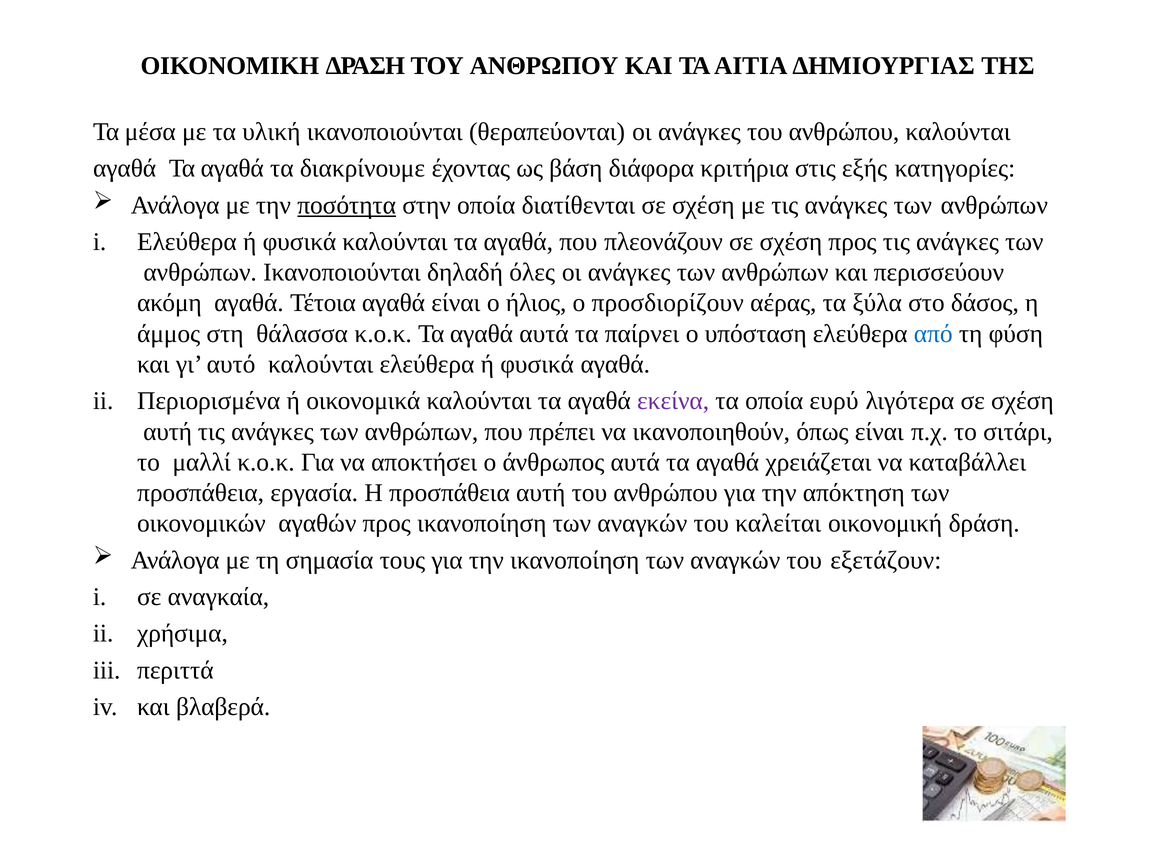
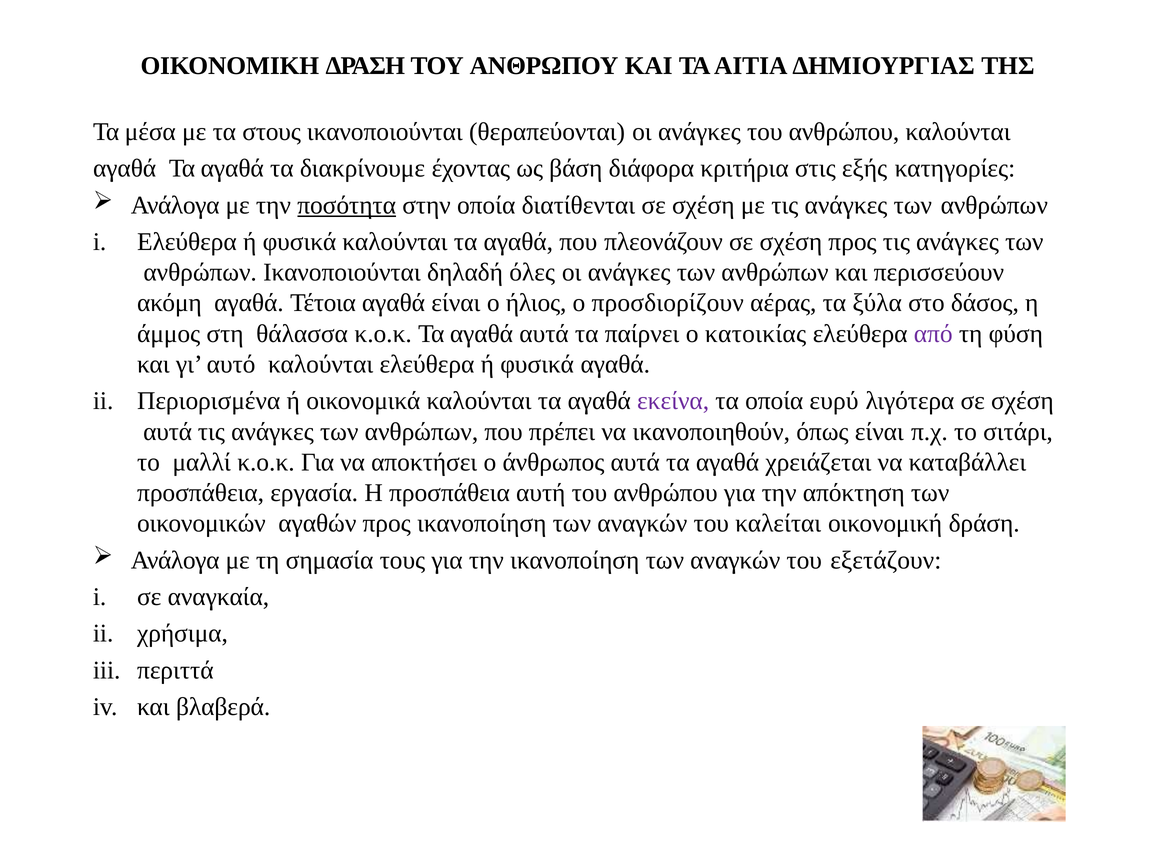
υλική: υλική -> στους (272, 132)
υπόσταση: υπόσταση -> κατοικίας (756, 334)
από colour: blue -> purple (933, 334)
αυτή: αυτή -> αυτά (168, 432)
